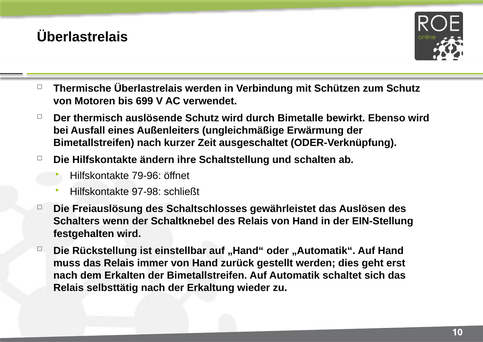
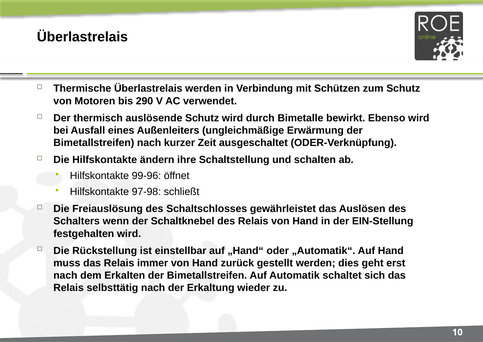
699: 699 -> 290 (144, 101)
79-96: 79-96 -> 99-96 (146, 176)
